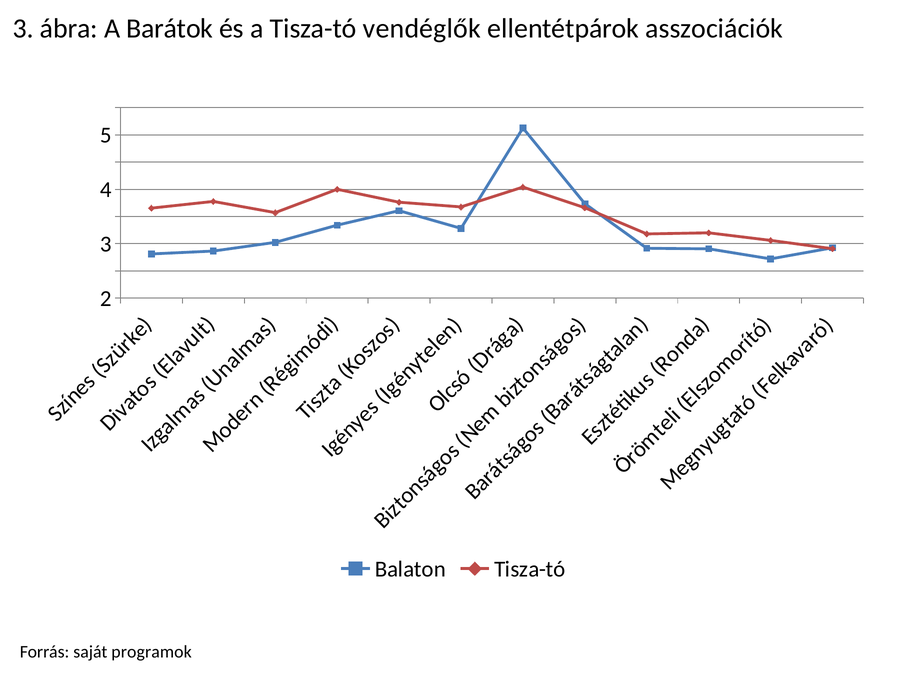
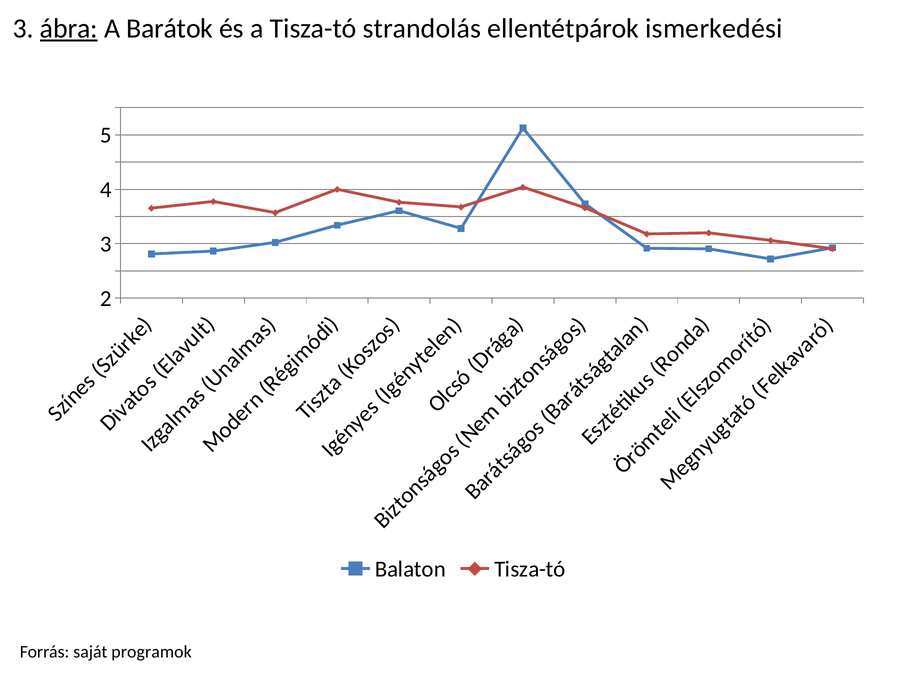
ábra underline: none -> present (69, 29)
vendéglők: vendéglők -> strandolás (422, 29)
asszociációk: asszociációk -> ismerkedési (714, 29)
